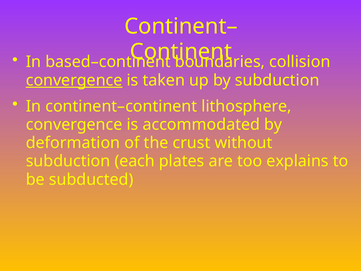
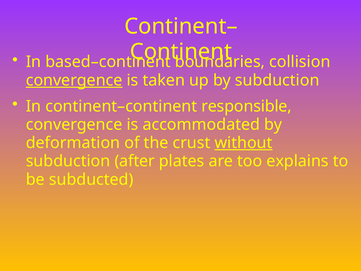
lithosphere: lithosphere -> responsible (247, 106)
without underline: none -> present (244, 143)
each: each -> after (135, 161)
